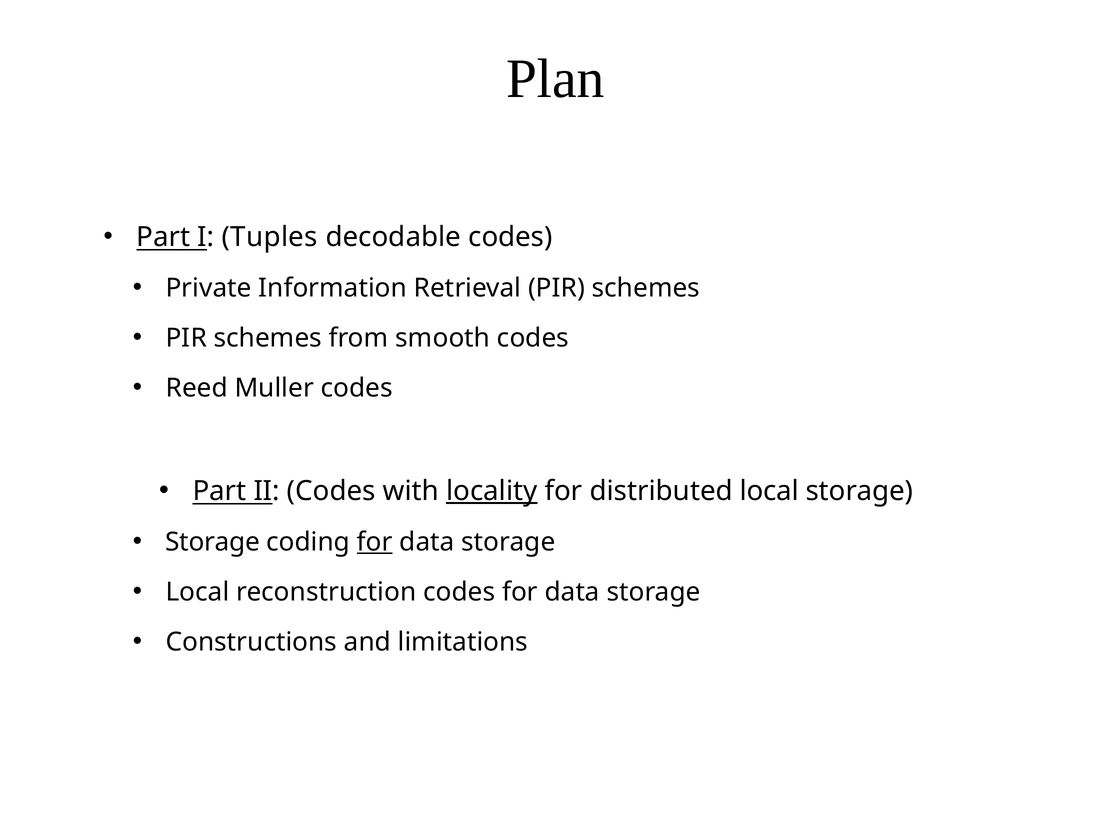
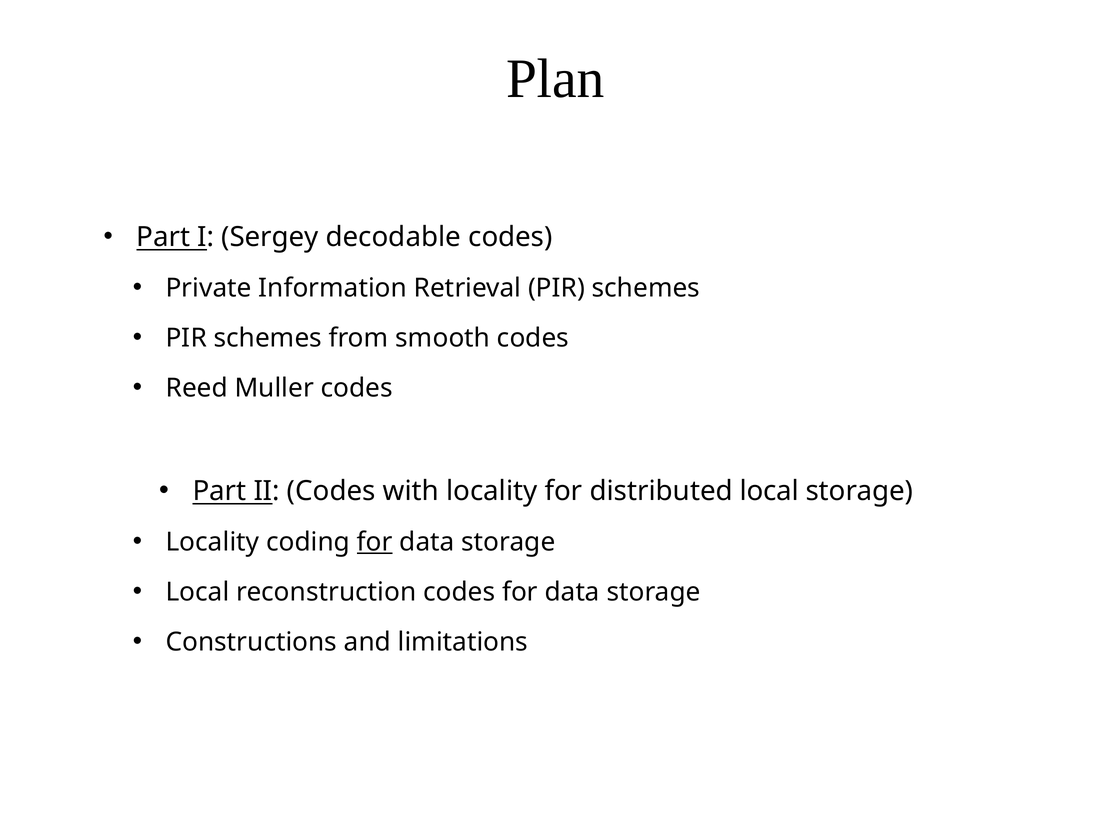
Tuples: Tuples -> Sergey (270, 237)
locality underline: present -> none (492, 491)
Storage: Storage -> Locality (212, 541)
